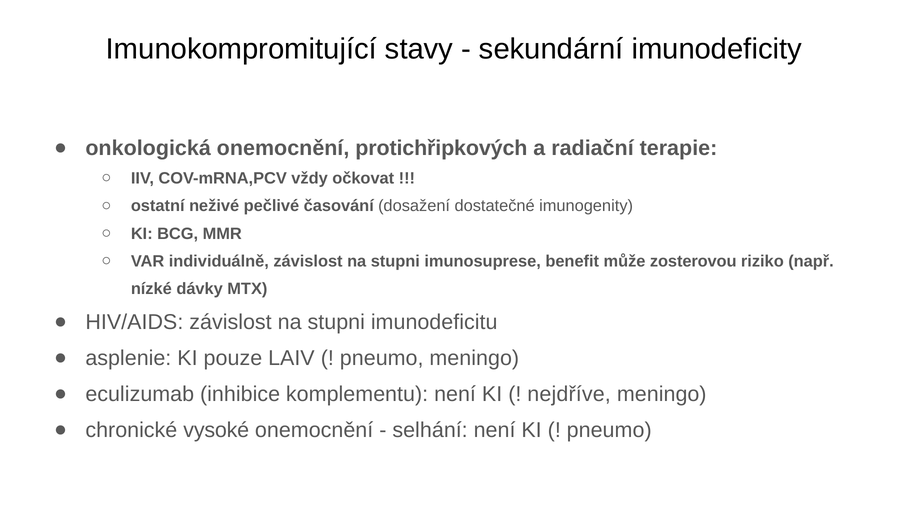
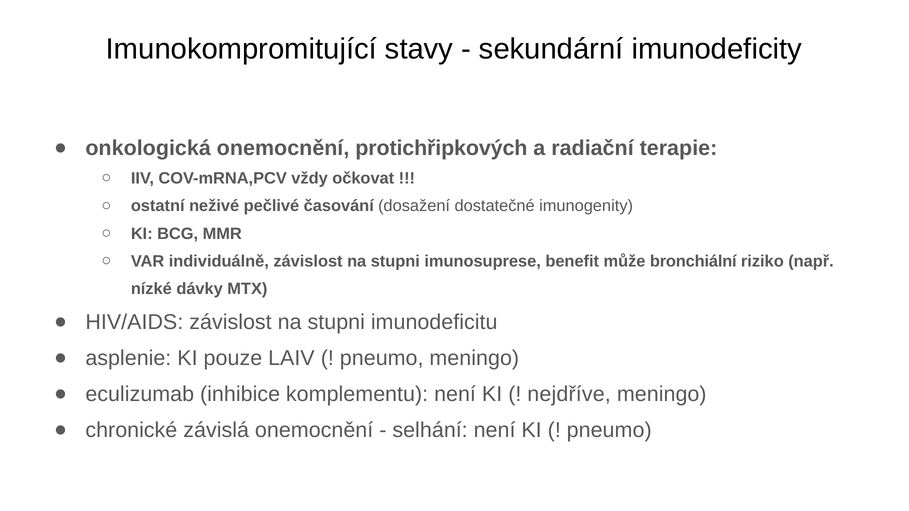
zosterovou: zosterovou -> bronchiální (693, 261)
vysoké: vysoké -> závislá (216, 430)
